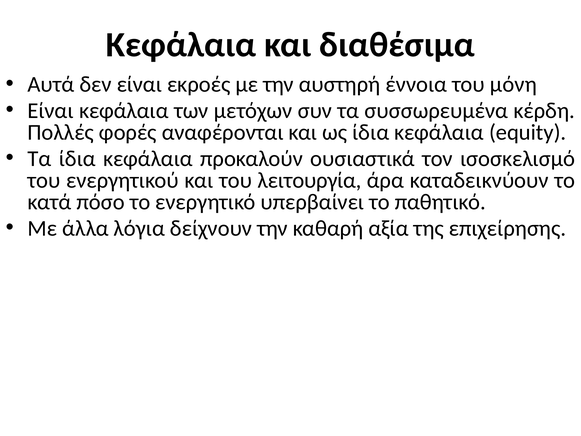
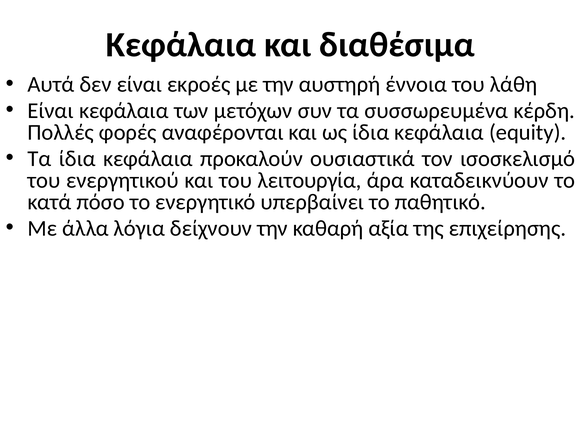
μόνη: μόνη -> λάθη (514, 84)
